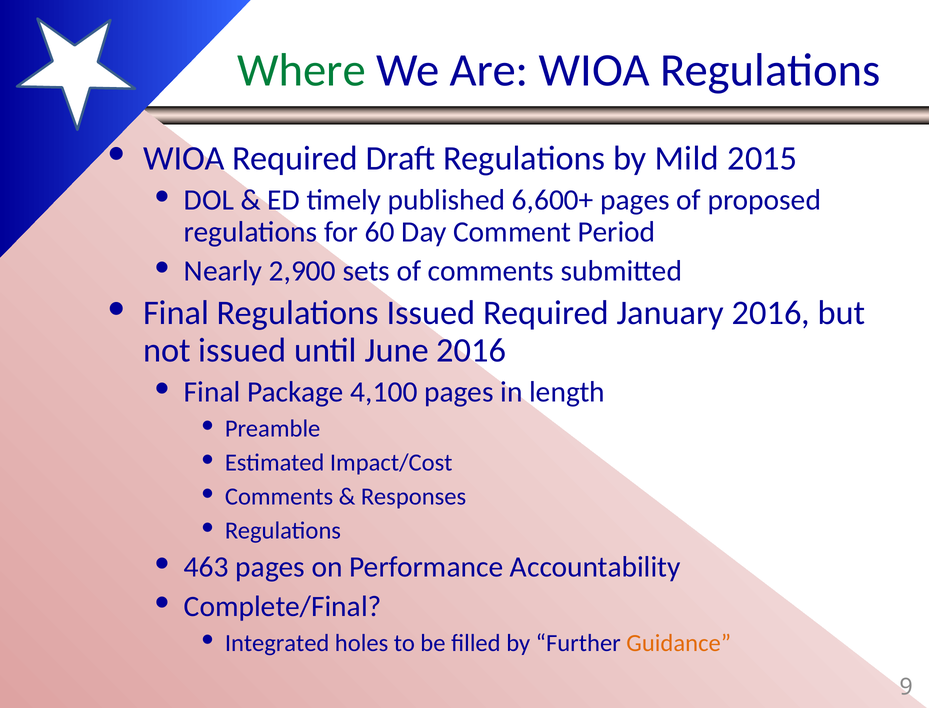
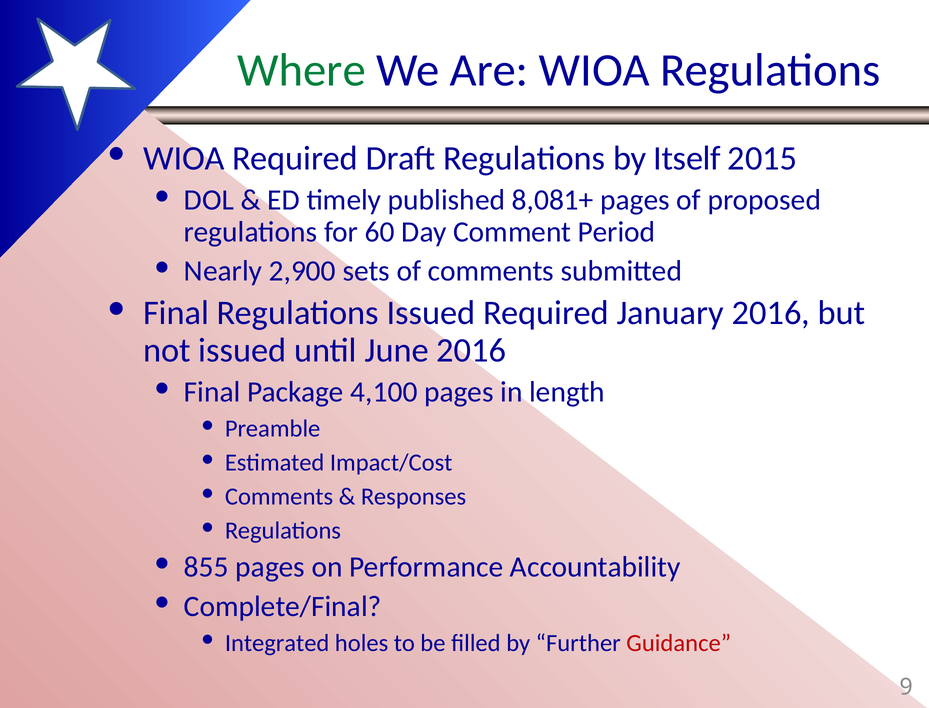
Mild: Mild -> Itself (687, 158)
6,600+: 6,600+ -> 8,081+ (553, 200)
463: 463 -> 855 (206, 567)
Guidance colour: orange -> red (679, 643)
